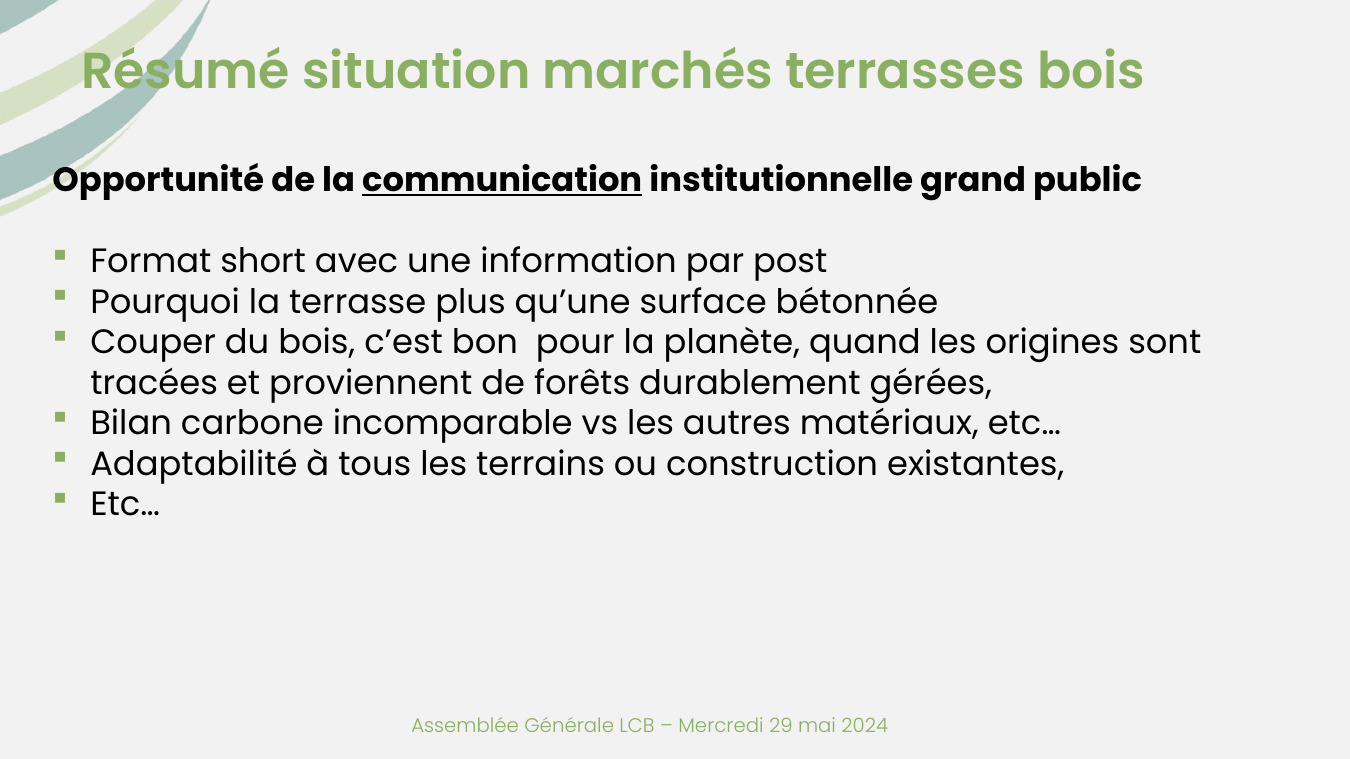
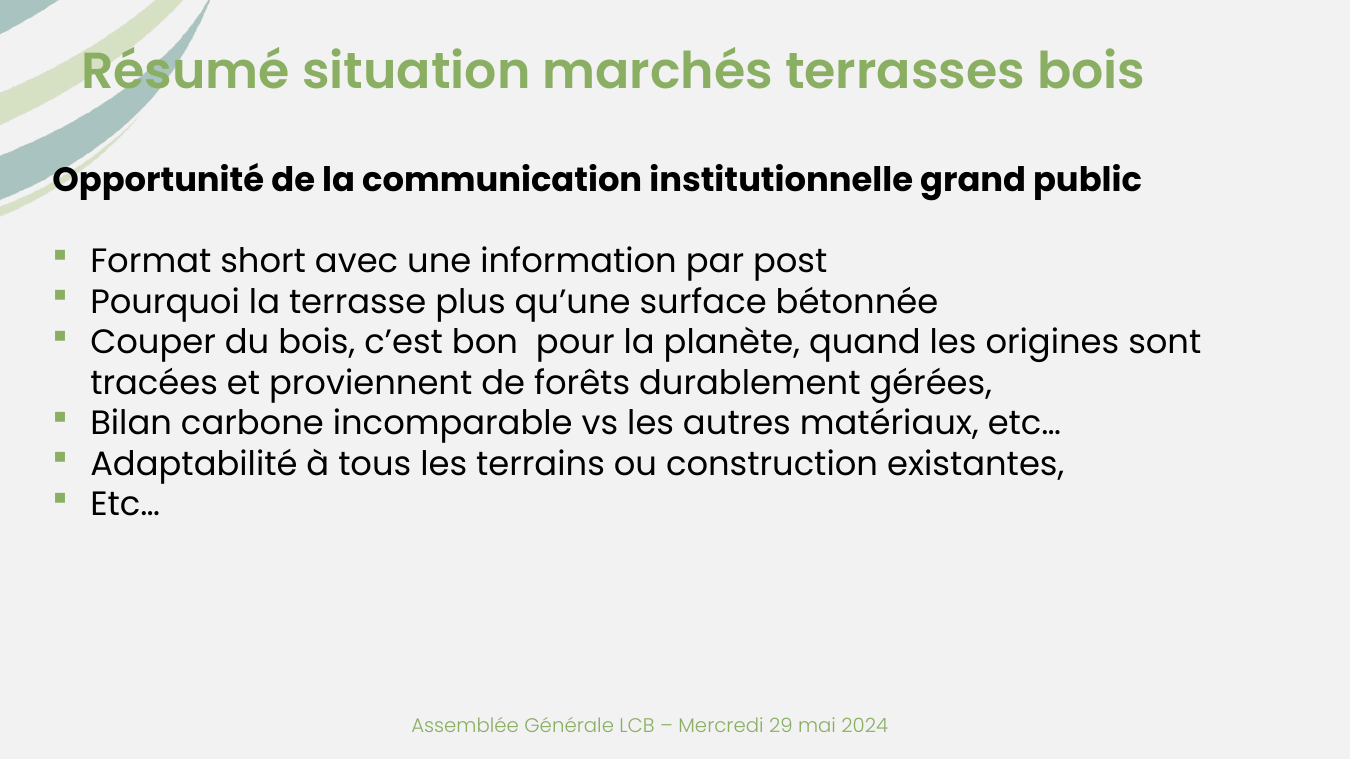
communication underline: present -> none (502, 181)
